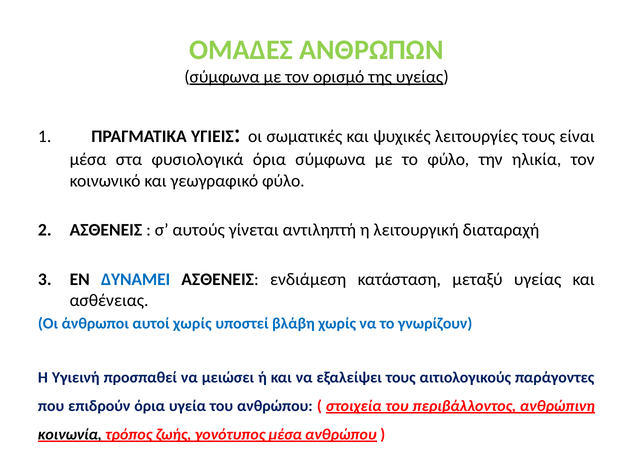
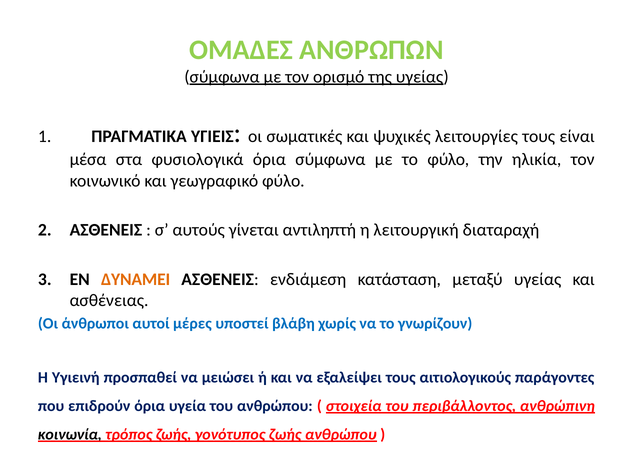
ΔΥΝΑΜΕΙ colour: blue -> orange (136, 279)
αυτοί χωρίς: χωρίς -> μέρες (192, 323)
γονότυπος μέσα: μέσα -> ζωής (285, 434)
